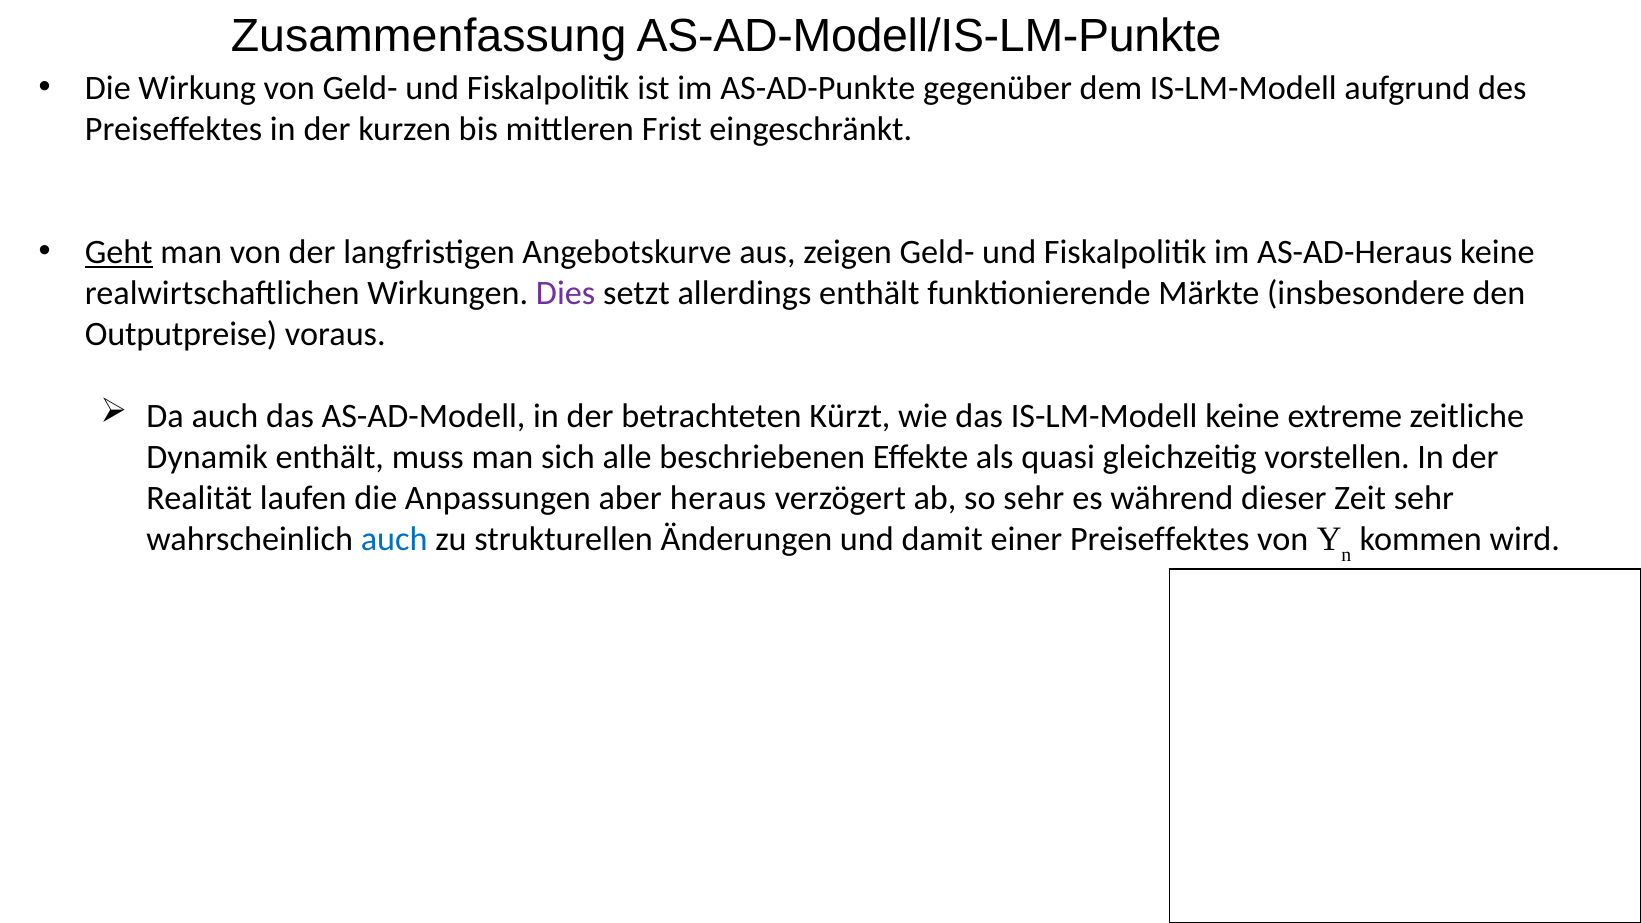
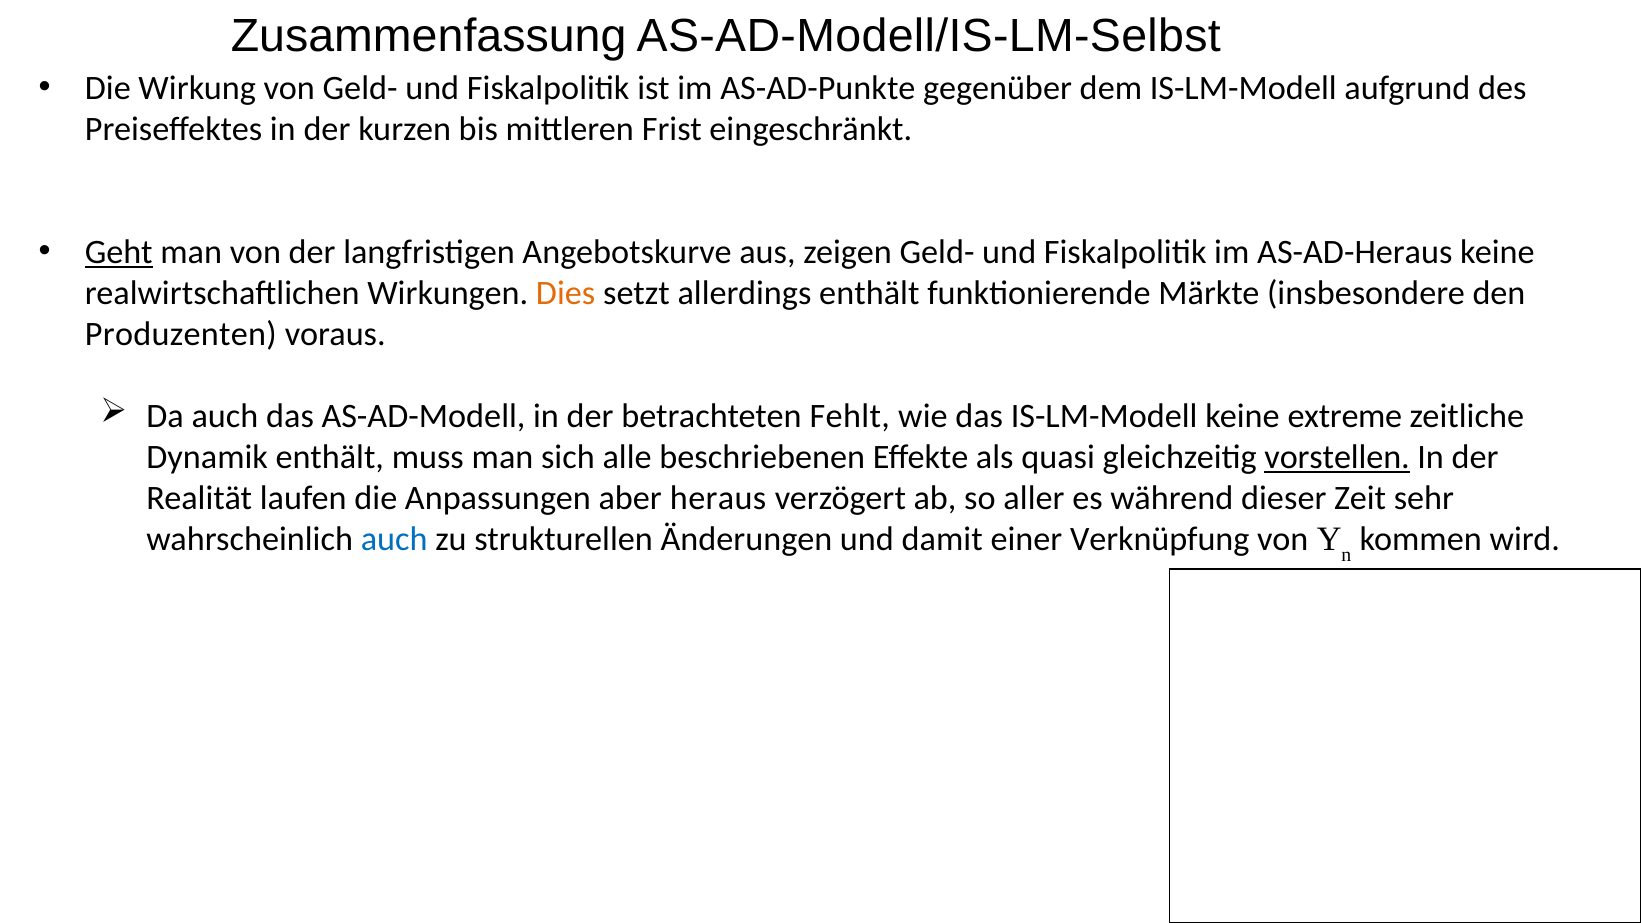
AS-AD-Modell/IS-LM-Punkte: AS-AD-Modell/IS-LM-Punkte -> AS-AD-Modell/IS-LM-Selbst (929, 37)
Dies colour: purple -> orange (566, 293)
Outputpreise: Outputpreise -> Produzenten (181, 334)
Kürzt: Kürzt -> Fehlt (850, 416)
vorstellen underline: none -> present (1337, 457)
so sehr: sehr -> aller (1034, 498)
einer Preiseffektes: Preiseffektes -> Verknüpfung (1160, 539)
